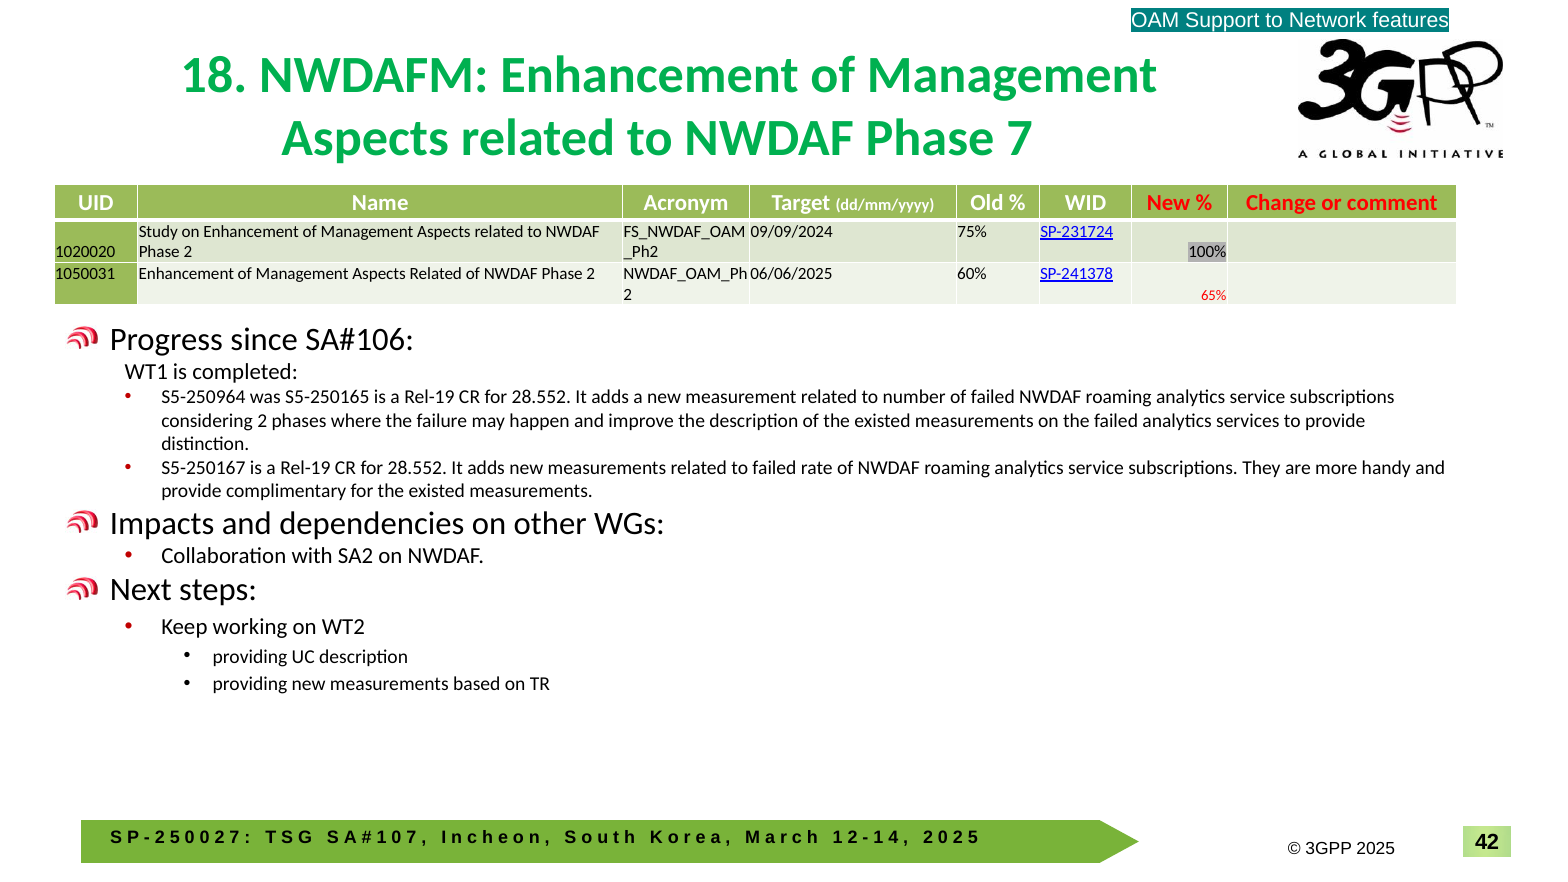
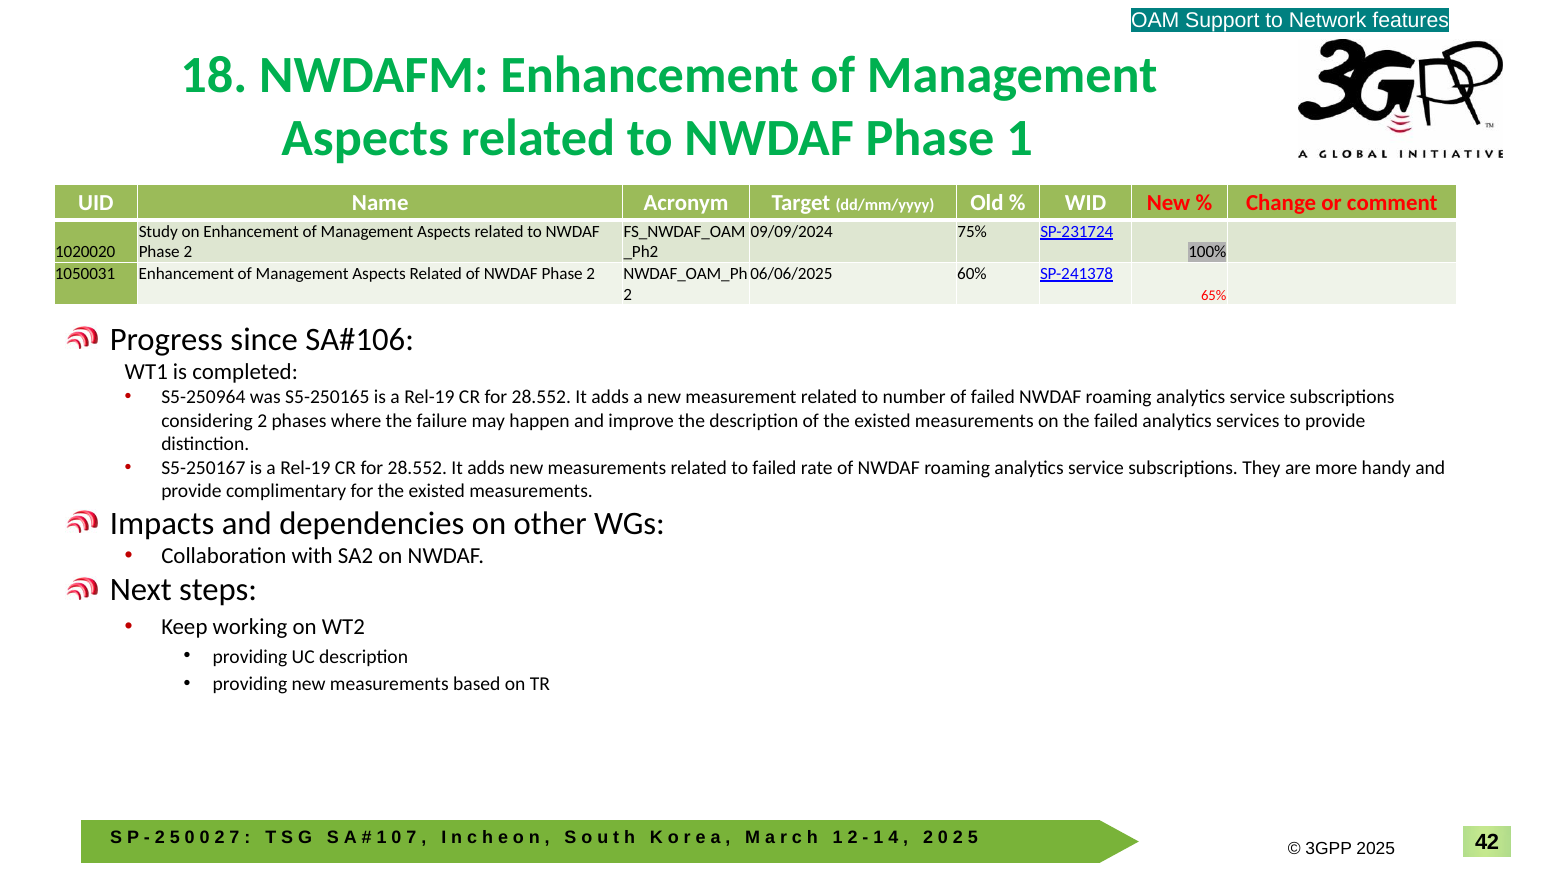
Phase 7: 7 -> 1 (1019, 138)
